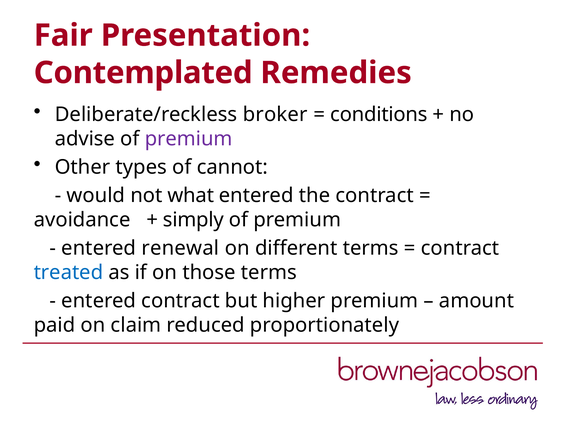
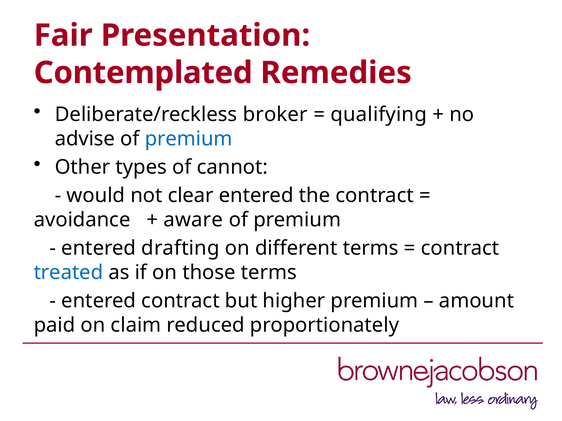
conditions: conditions -> qualifying (379, 115)
premium colour: purple -> blue (189, 139)
what: what -> clear (191, 196)
simply: simply -> aware (193, 220)
renewal: renewal -> drafting (180, 249)
